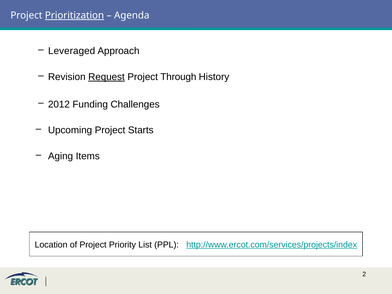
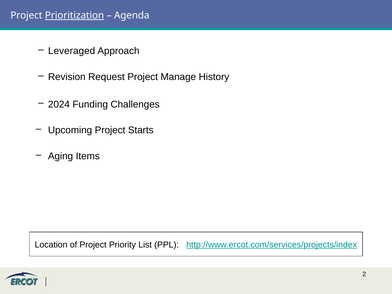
Request underline: present -> none (106, 77)
Through: Through -> Manage (178, 77)
2012: 2012 -> 2024 (59, 104)
